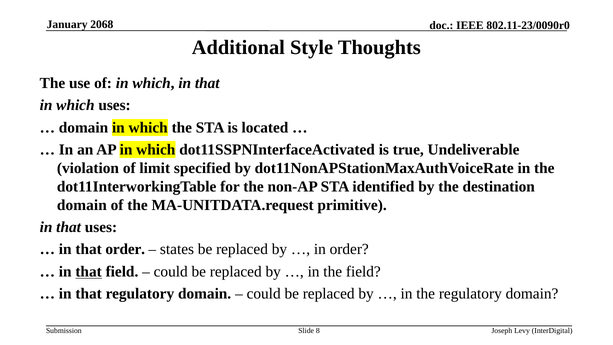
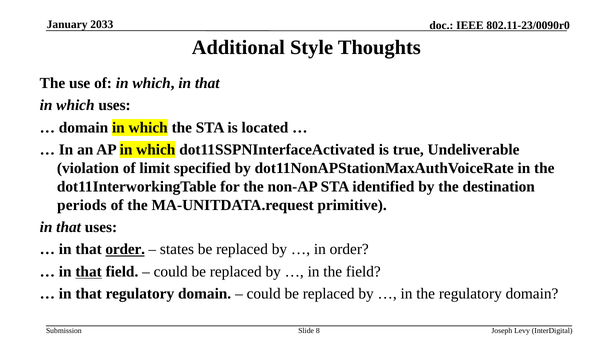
2068: 2068 -> 2033 (102, 24)
domain: domain -> periods (82, 205)
order underline: none -> present (125, 249)
